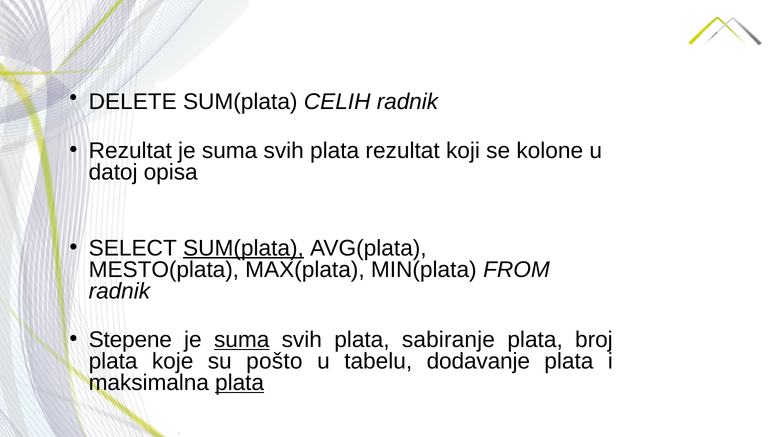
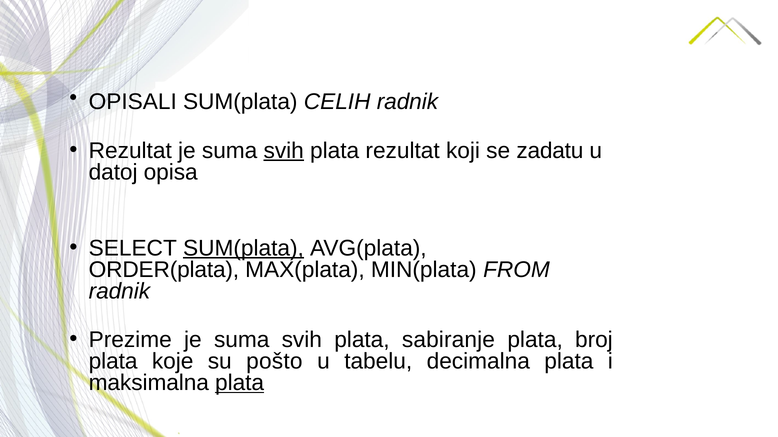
DELETE: DELETE -> OPISALI (133, 102)
svih underline: none -> present (284, 151)
kolone: kolone -> zadatu (550, 151)
MESTO(plata: MESTO(plata -> ORDER(plata (164, 270)
Stepene: Stepene -> Prezime (130, 340)
suma underline: present -> none (242, 340)
dodavanje: dodavanje -> decimalna (478, 362)
